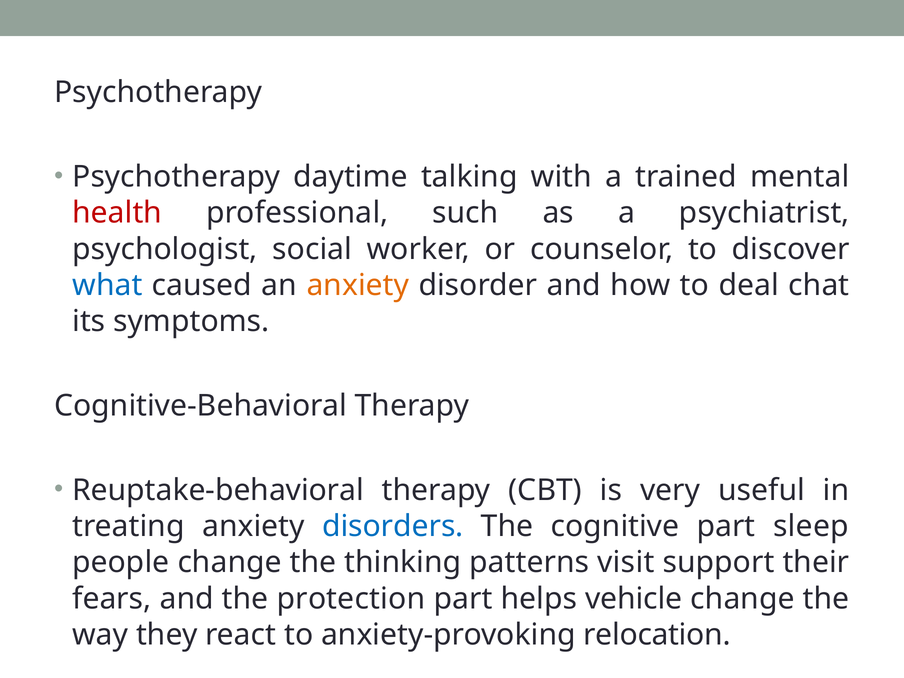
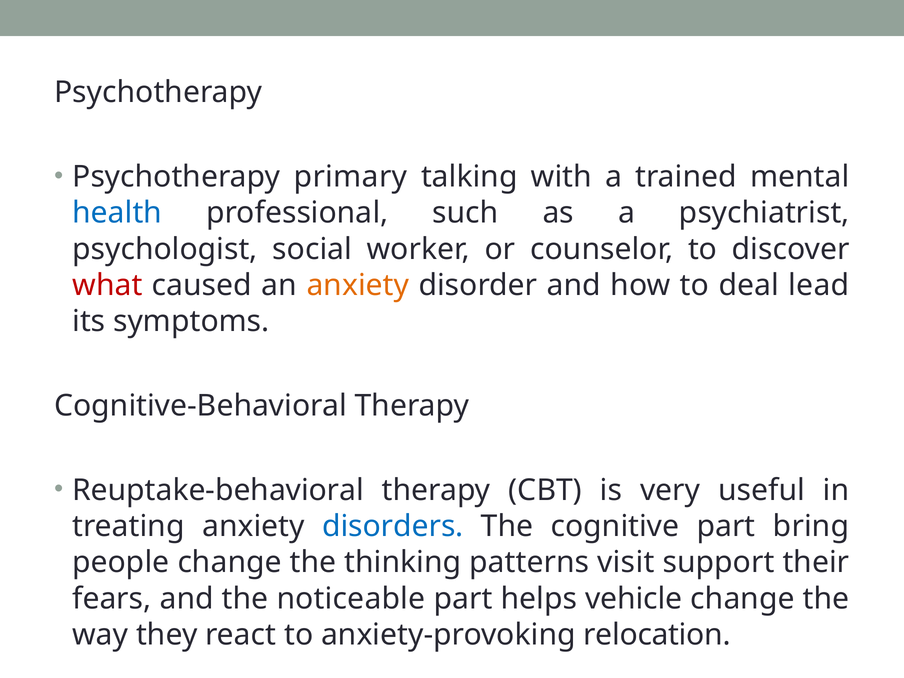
daytime: daytime -> primary (350, 177)
health colour: red -> blue (117, 213)
what colour: blue -> red (107, 285)
chat: chat -> lead (819, 285)
sleep: sleep -> bring (811, 526)
protection: protection -> noticeable (351, 599)
